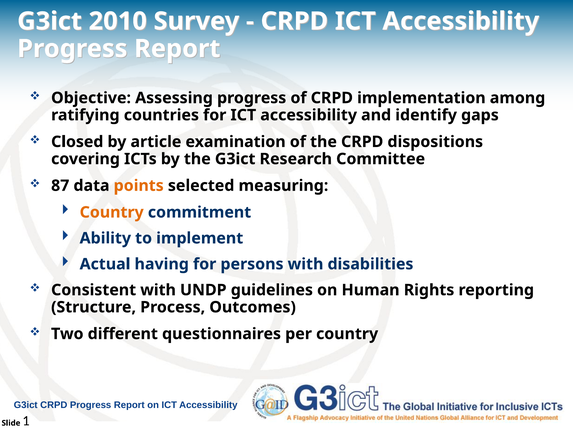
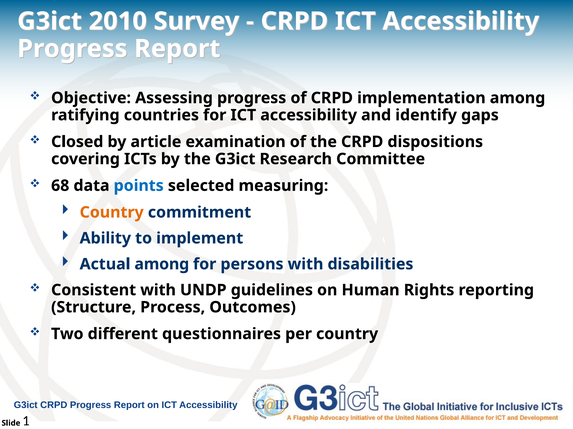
87: 87 -> 68 (60, 186)
points colour: orange -> blue (139, 186)
Actual having: having -> among (162, 265)
